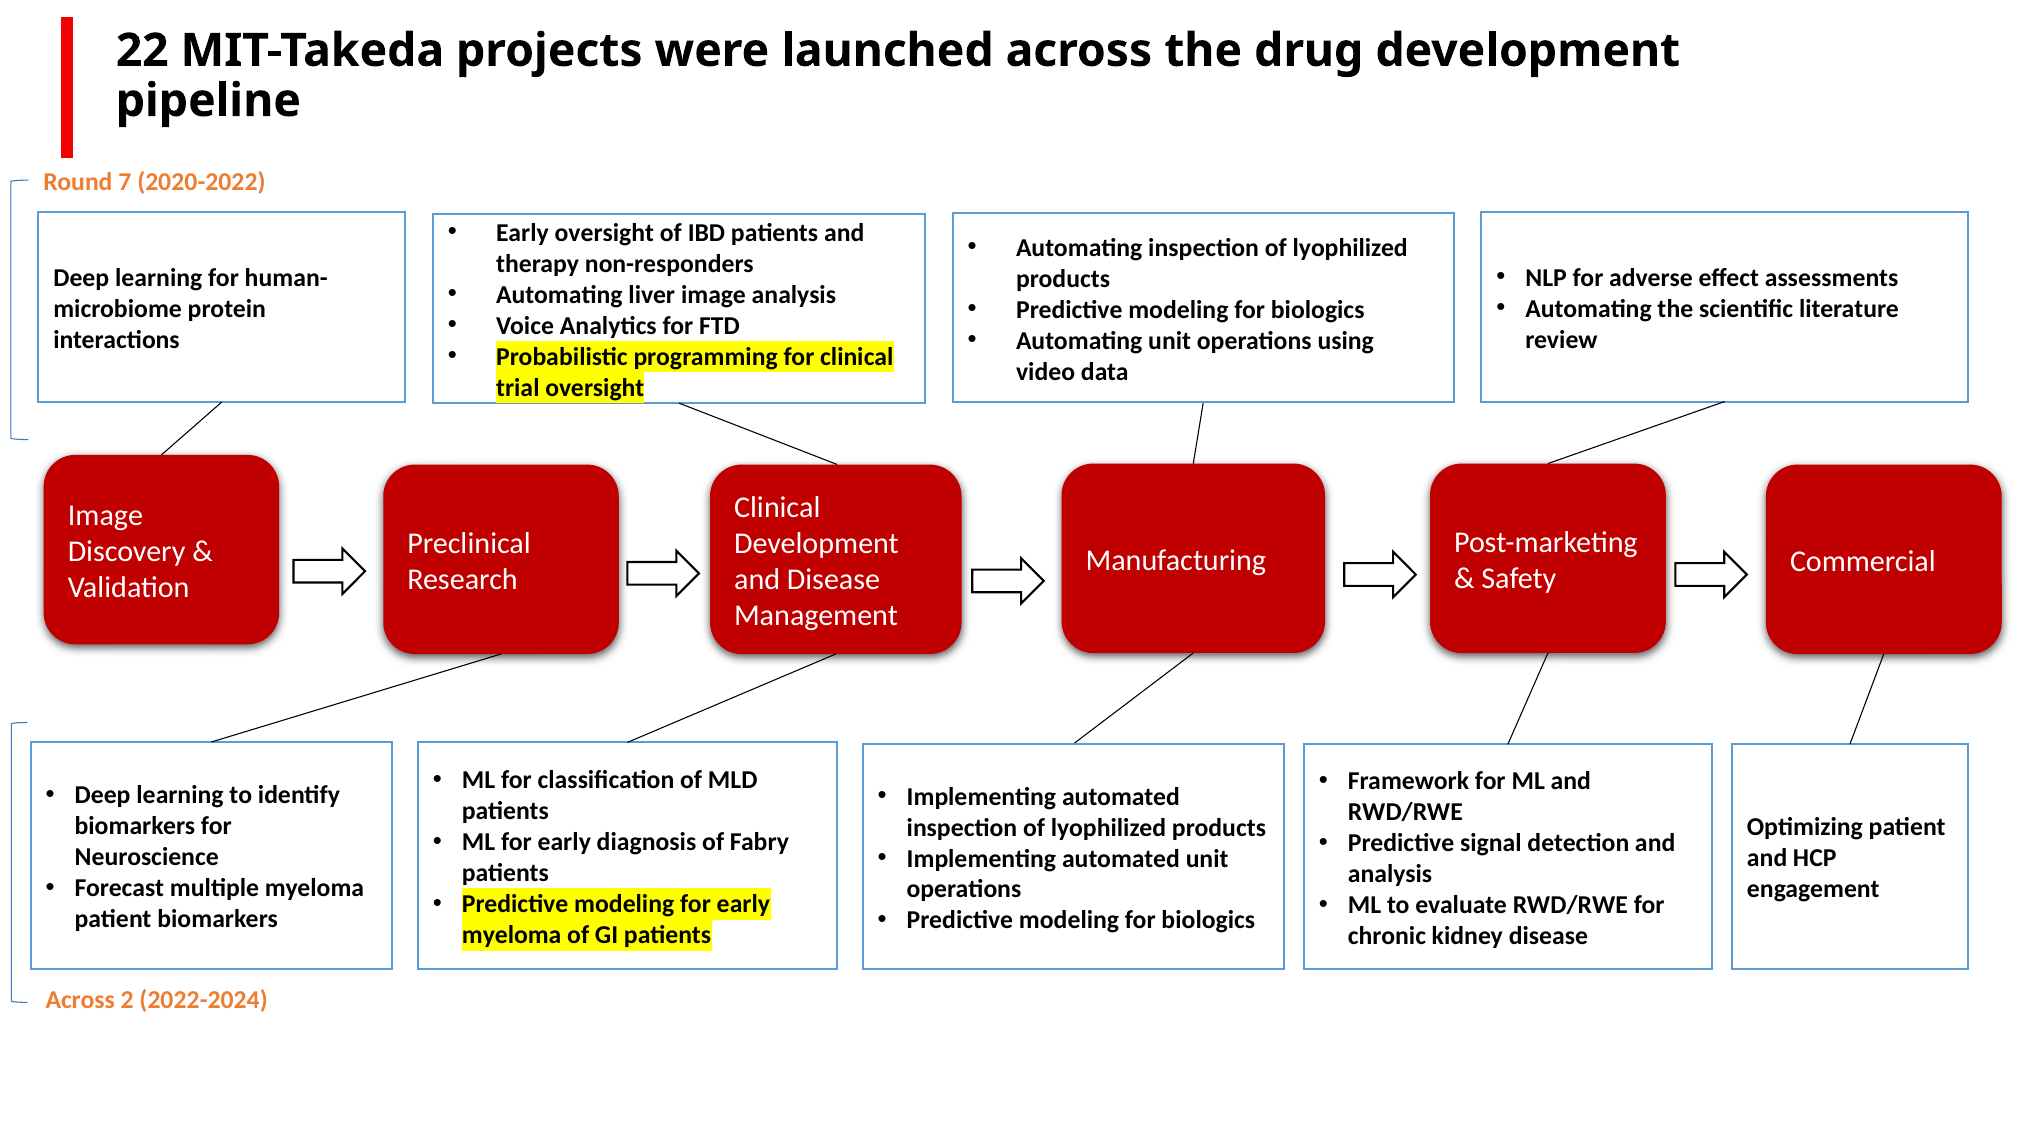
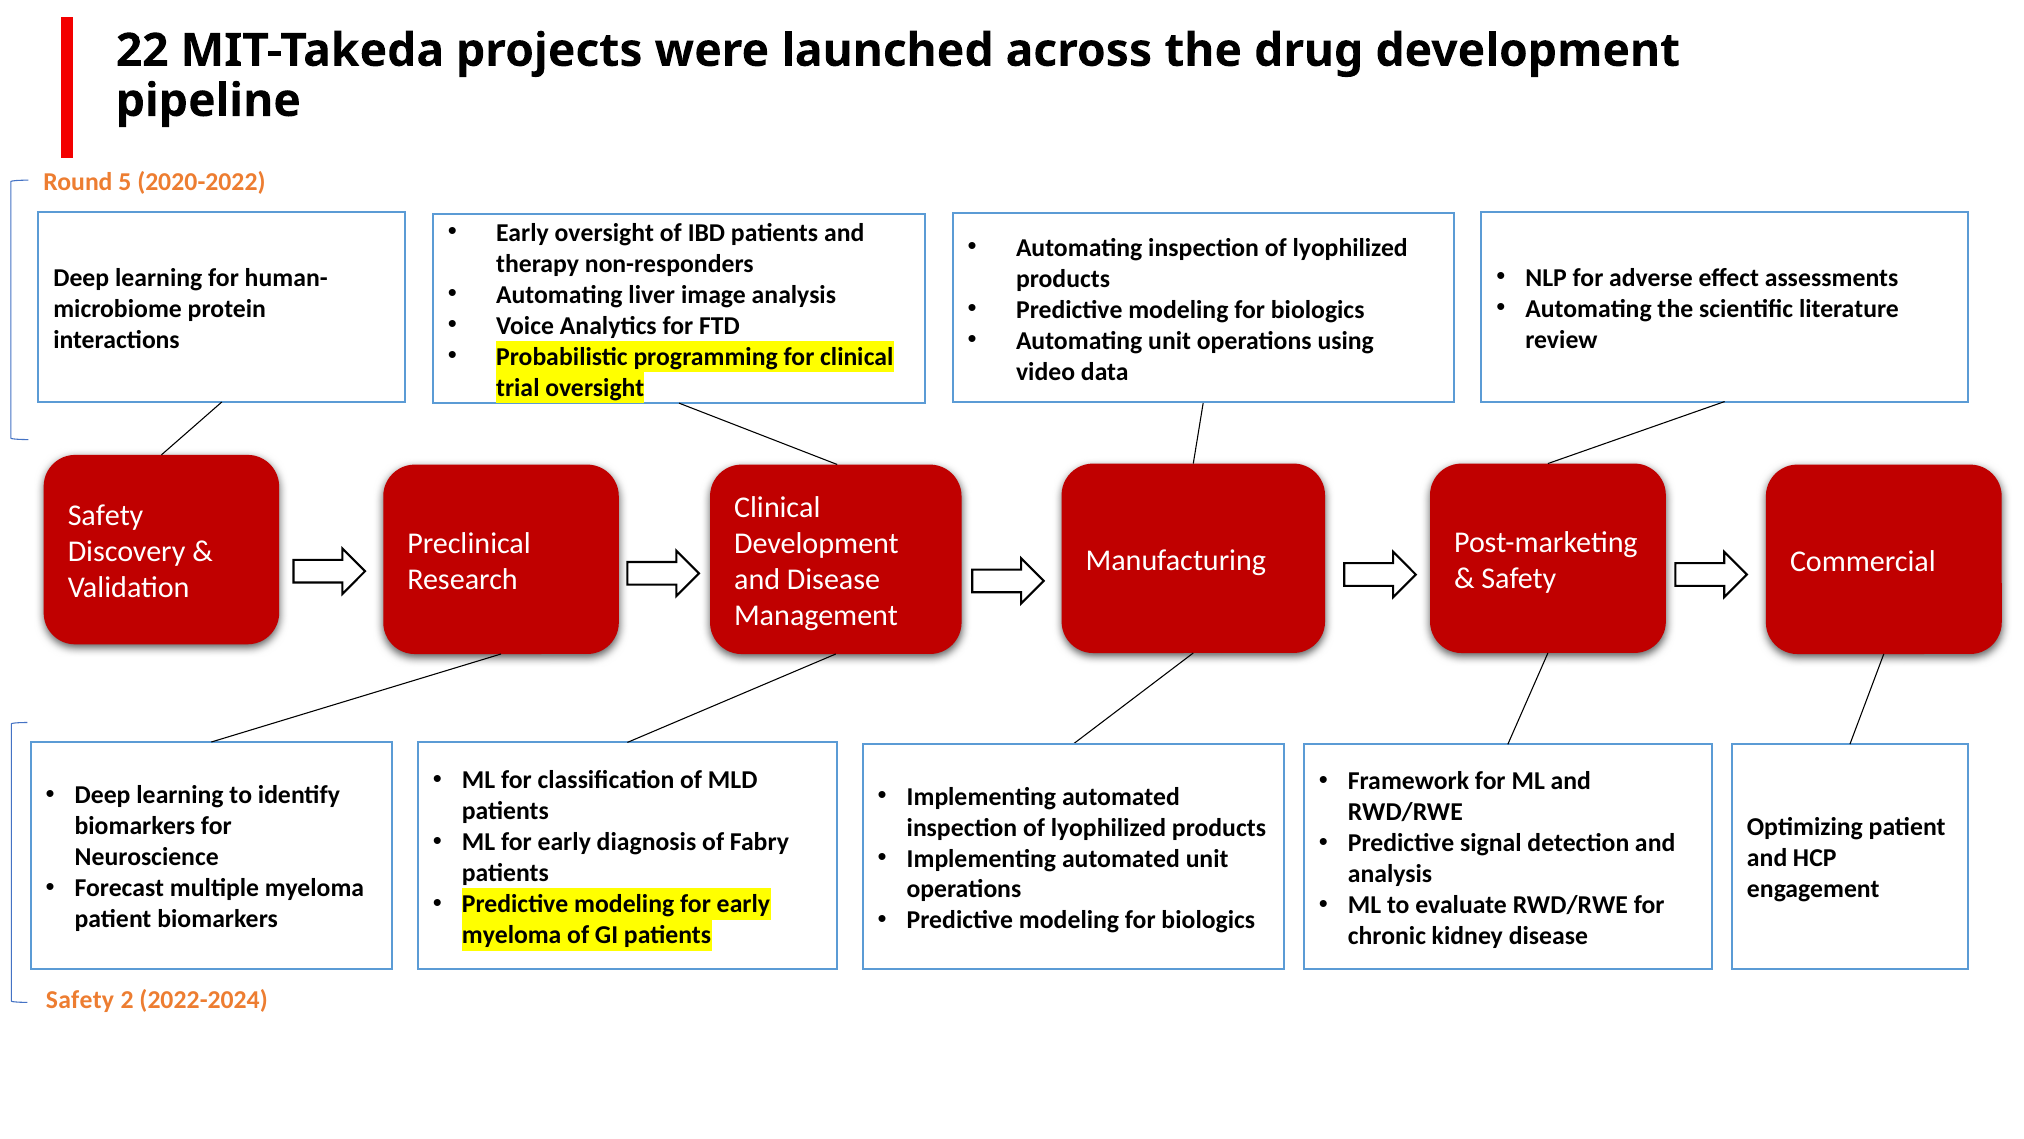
7: 7 -> 5 (125, 182)
Image: Image -> Safety (106, 515)
Across: Across -> Safety (80, 999)
